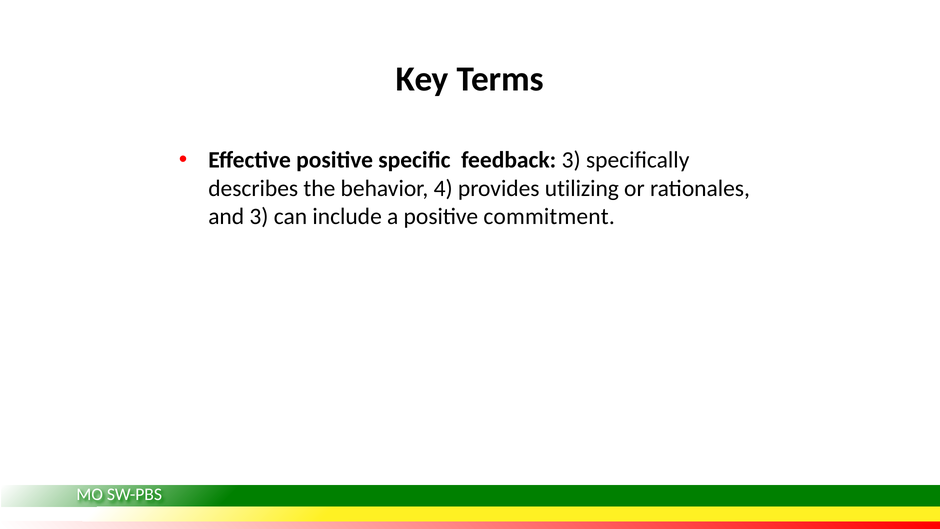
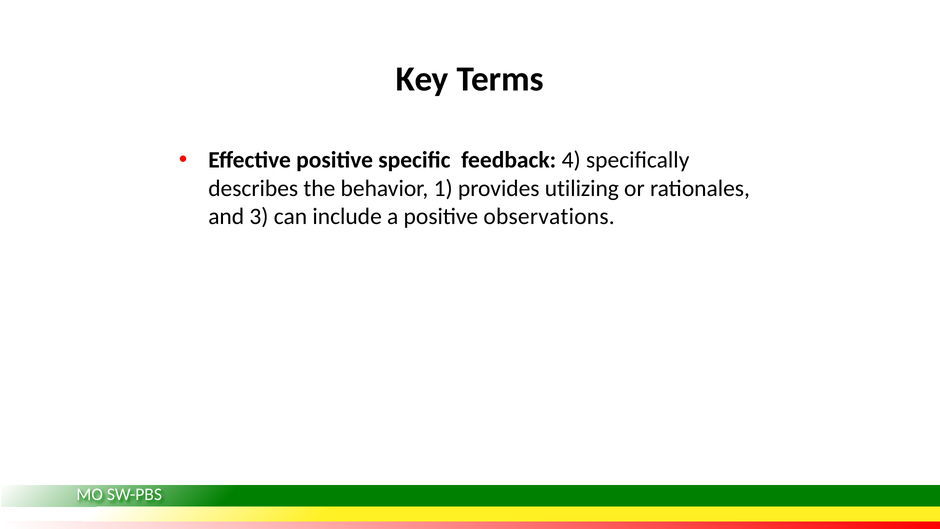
feedback 3: 3 -> 4 (571, 160)
4: 4 -> 1 (443, 188)
commitment: commitment -> observations (549, 216)
